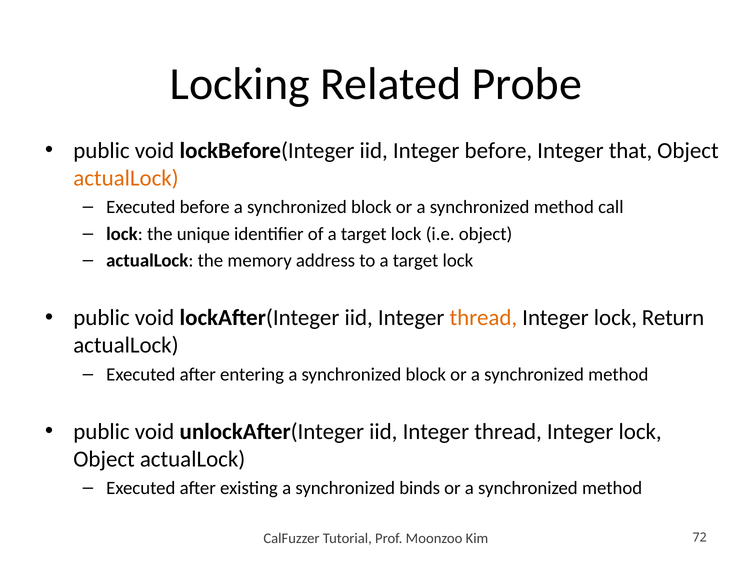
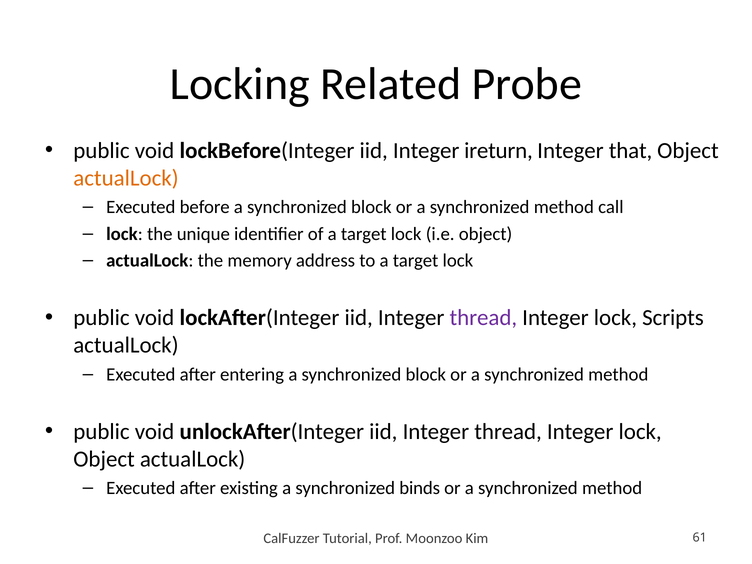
Integer before: before -> ireturn (498, 151)
thread colour: orange -> purple (483, 318)
Return: Return -> Scripts (673, 318)
72: 72 -> 61 (700, 538)
